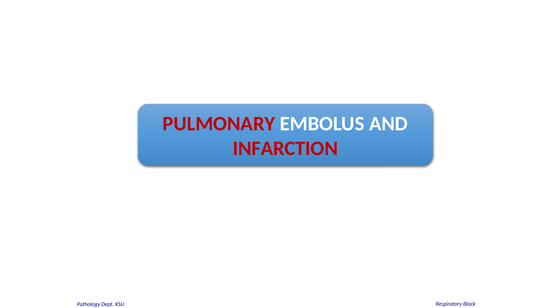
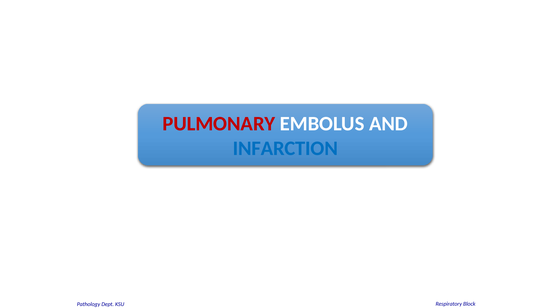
INFARCTION colour: red -> blue (285, 148)
